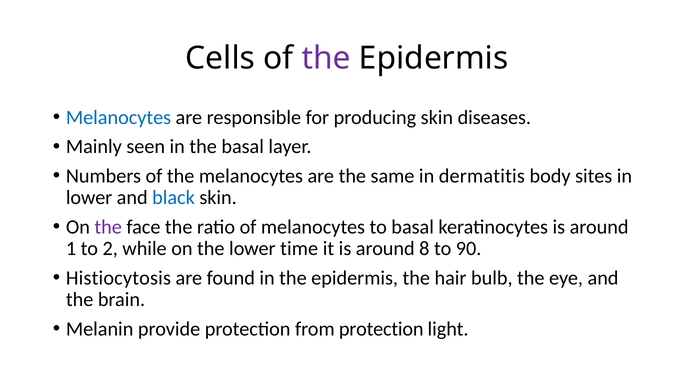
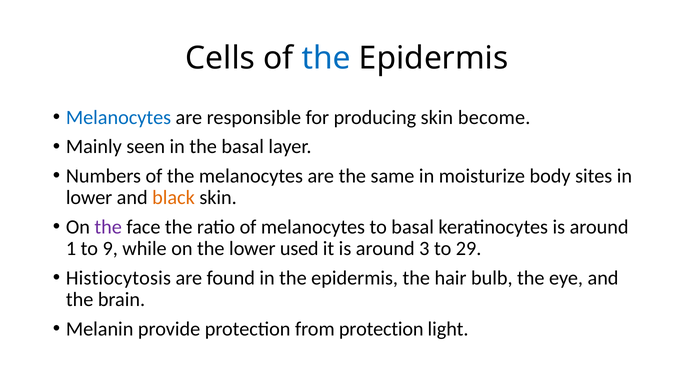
the colour: purple -> blue (326, 58)
diseases: diseases -> become (494, 117)
dermatitis: dermatitis -> moisturize (482, 176)
black colour: blue -> orange (173, 197)
2: 2 -> 9 (110, 248)
time: time -> used (299, 248)
8: 8 -> 3 (424, 248)
90: 90 -> 29 (469, 248)
